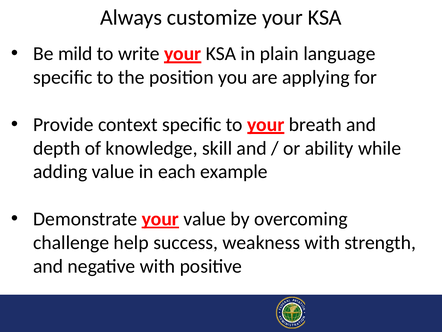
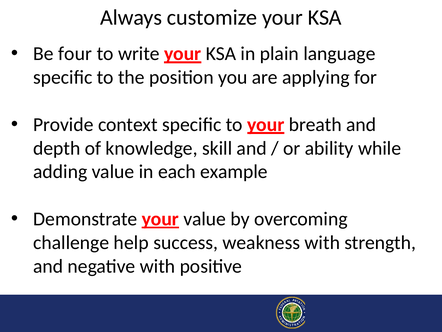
mild: mild -> four (75, 54)
